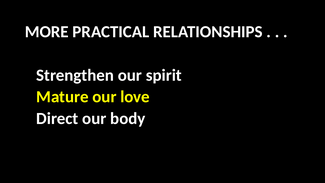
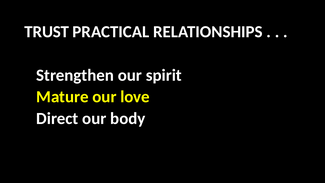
MORE: MORE -> TRUST (47, 32)
